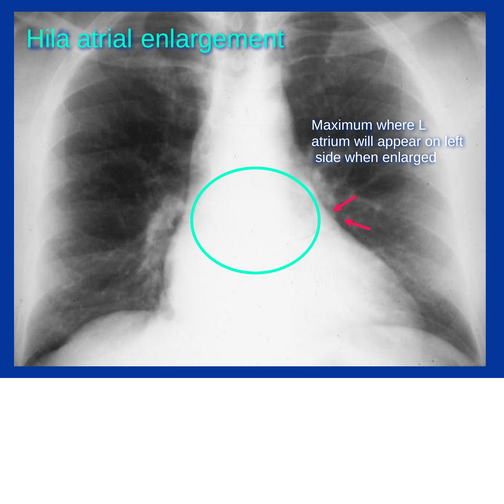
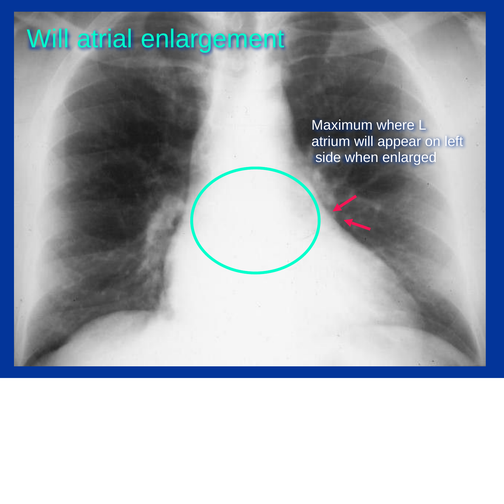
Hila: Hila -> Will (48, 39)
